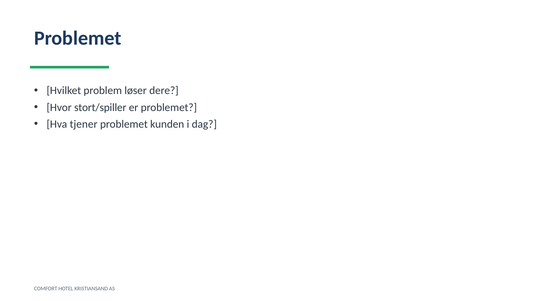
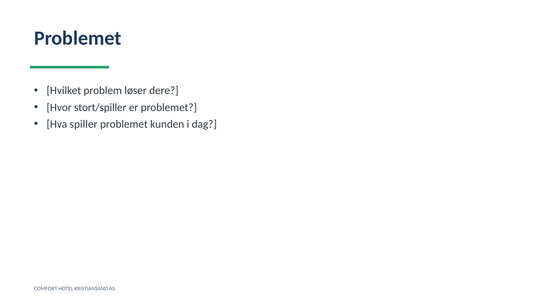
tjener: tjener -> spiller (84, 124)
